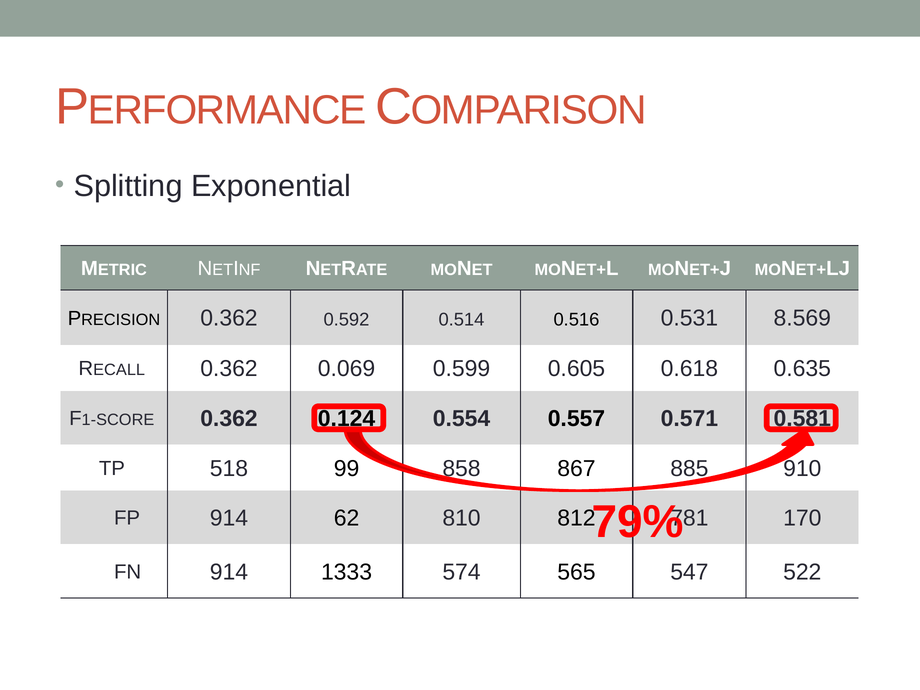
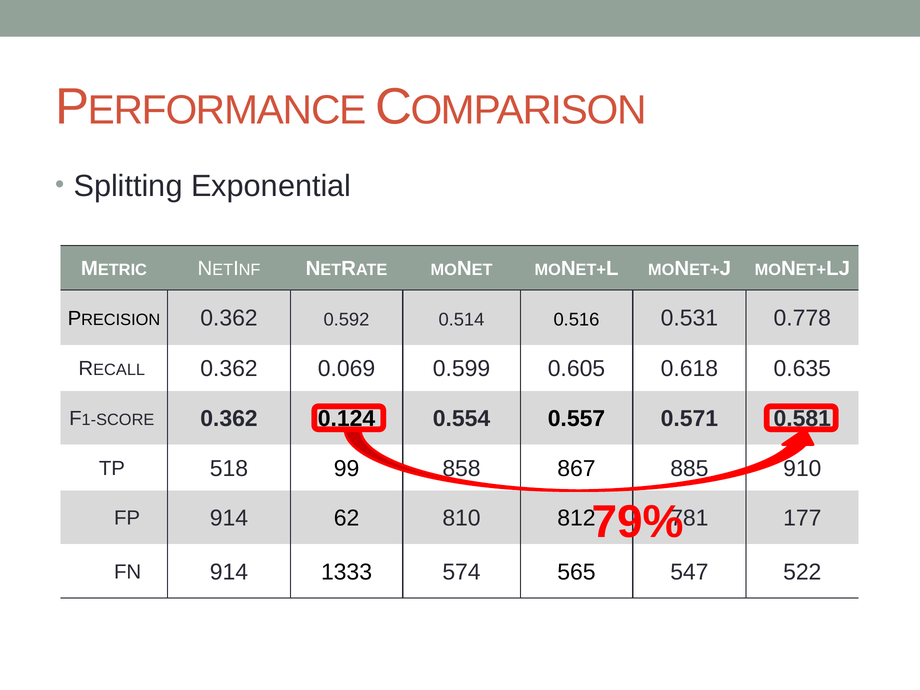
8.569: 8.569 -> 0.778 (802, 318)
170: 170 -> 177 (802, 518)
